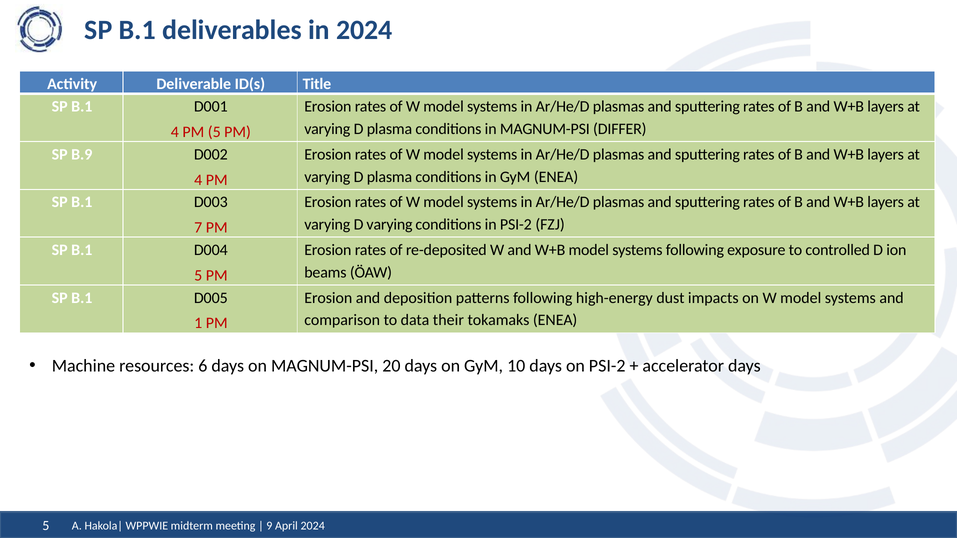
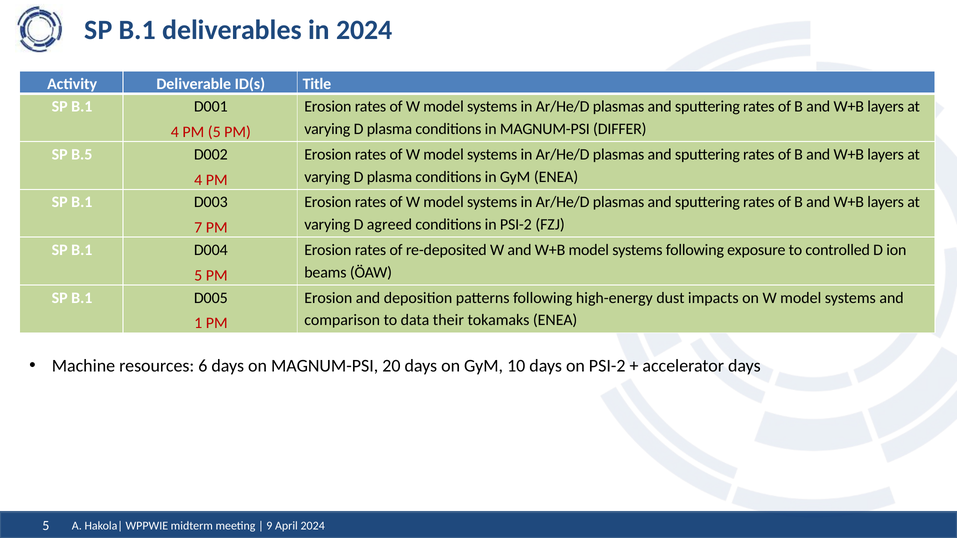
B.9: B.9 -> B.5 (82, 154)
D varying: varying -> agreed (389, 225)
